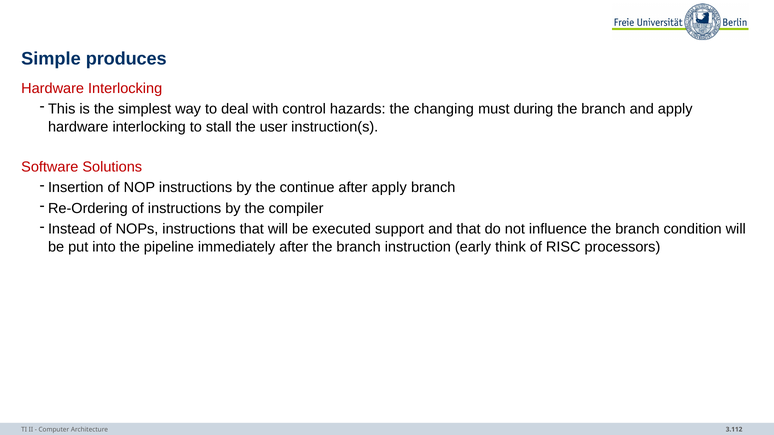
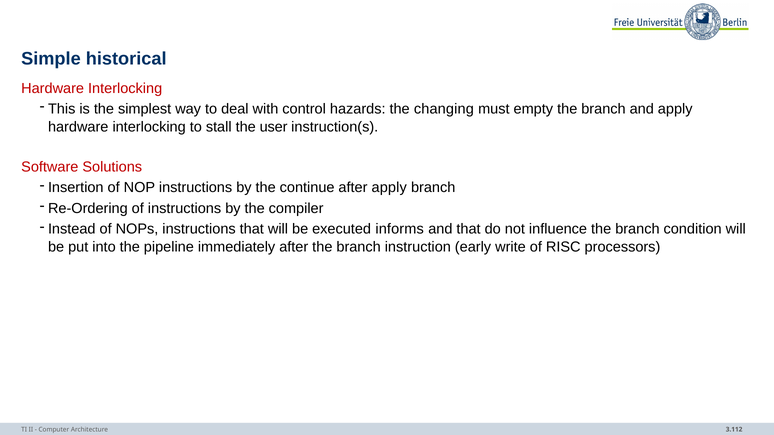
produces: produces -> historical (126, 59)
during: during -> empty (533, 109)
support: support -> informs (400, 229)
think: think -> write (510, 247)
